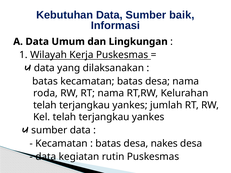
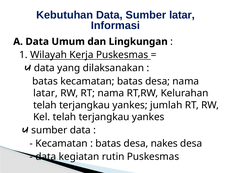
Sumber baik: baik -> latar (182, 15)
roda: roda -> latar (45, 93)
